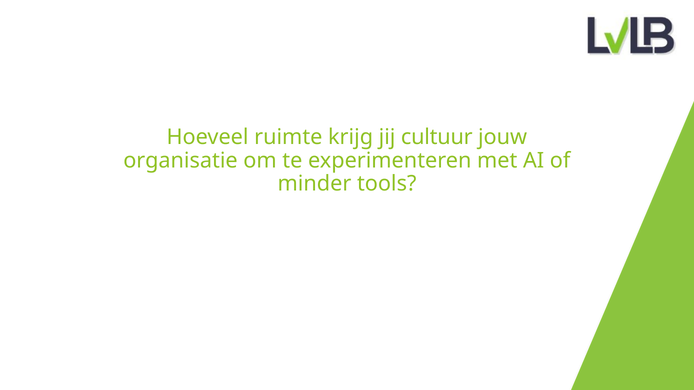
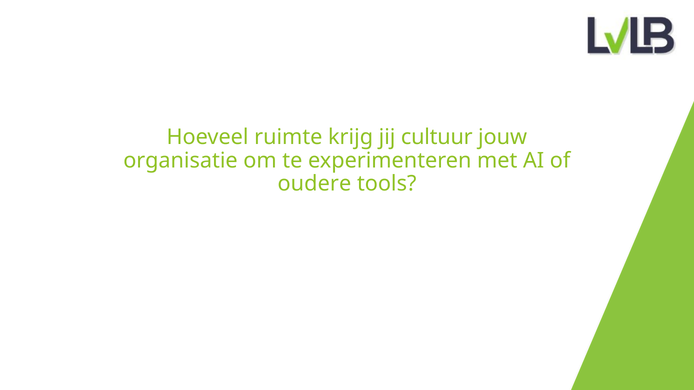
minder: minder -> oudere (314, 184)
